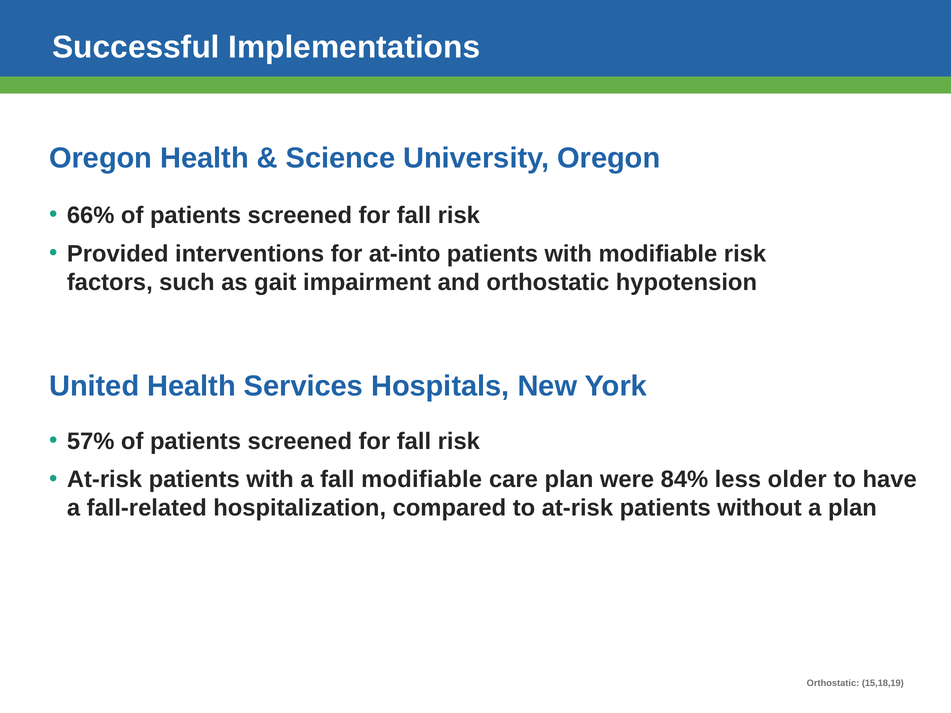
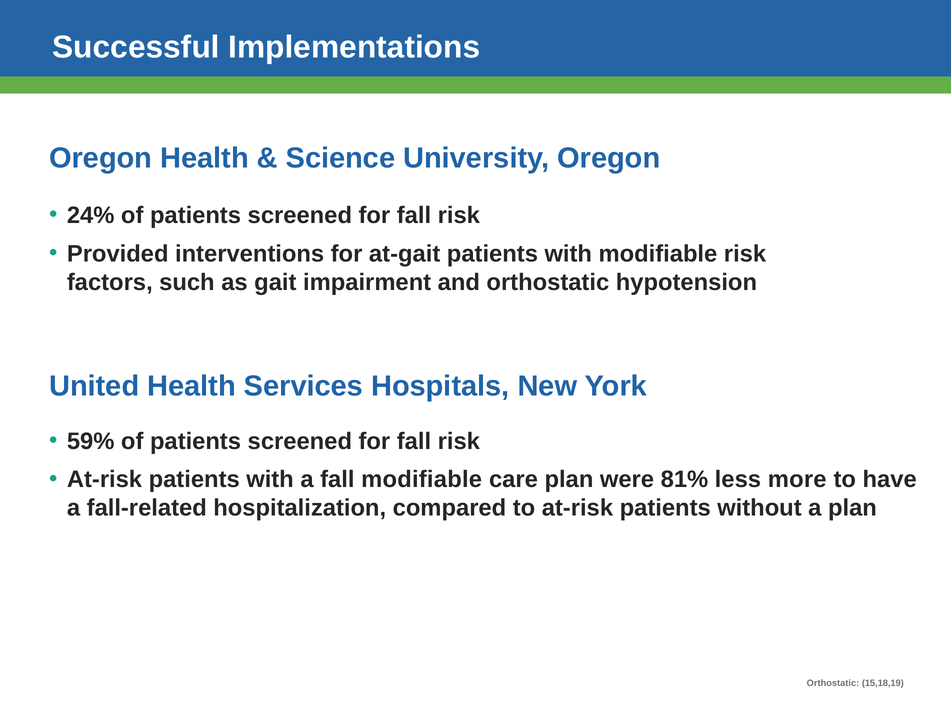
66%: 66% -> 24% (91, 215)
at-into: at-into -> at-gait (405, 254)
57%: 57% -> 59% (91, 441)
84%: 84% -> 81% (684, 480)
older: older -> more (797, 480)
